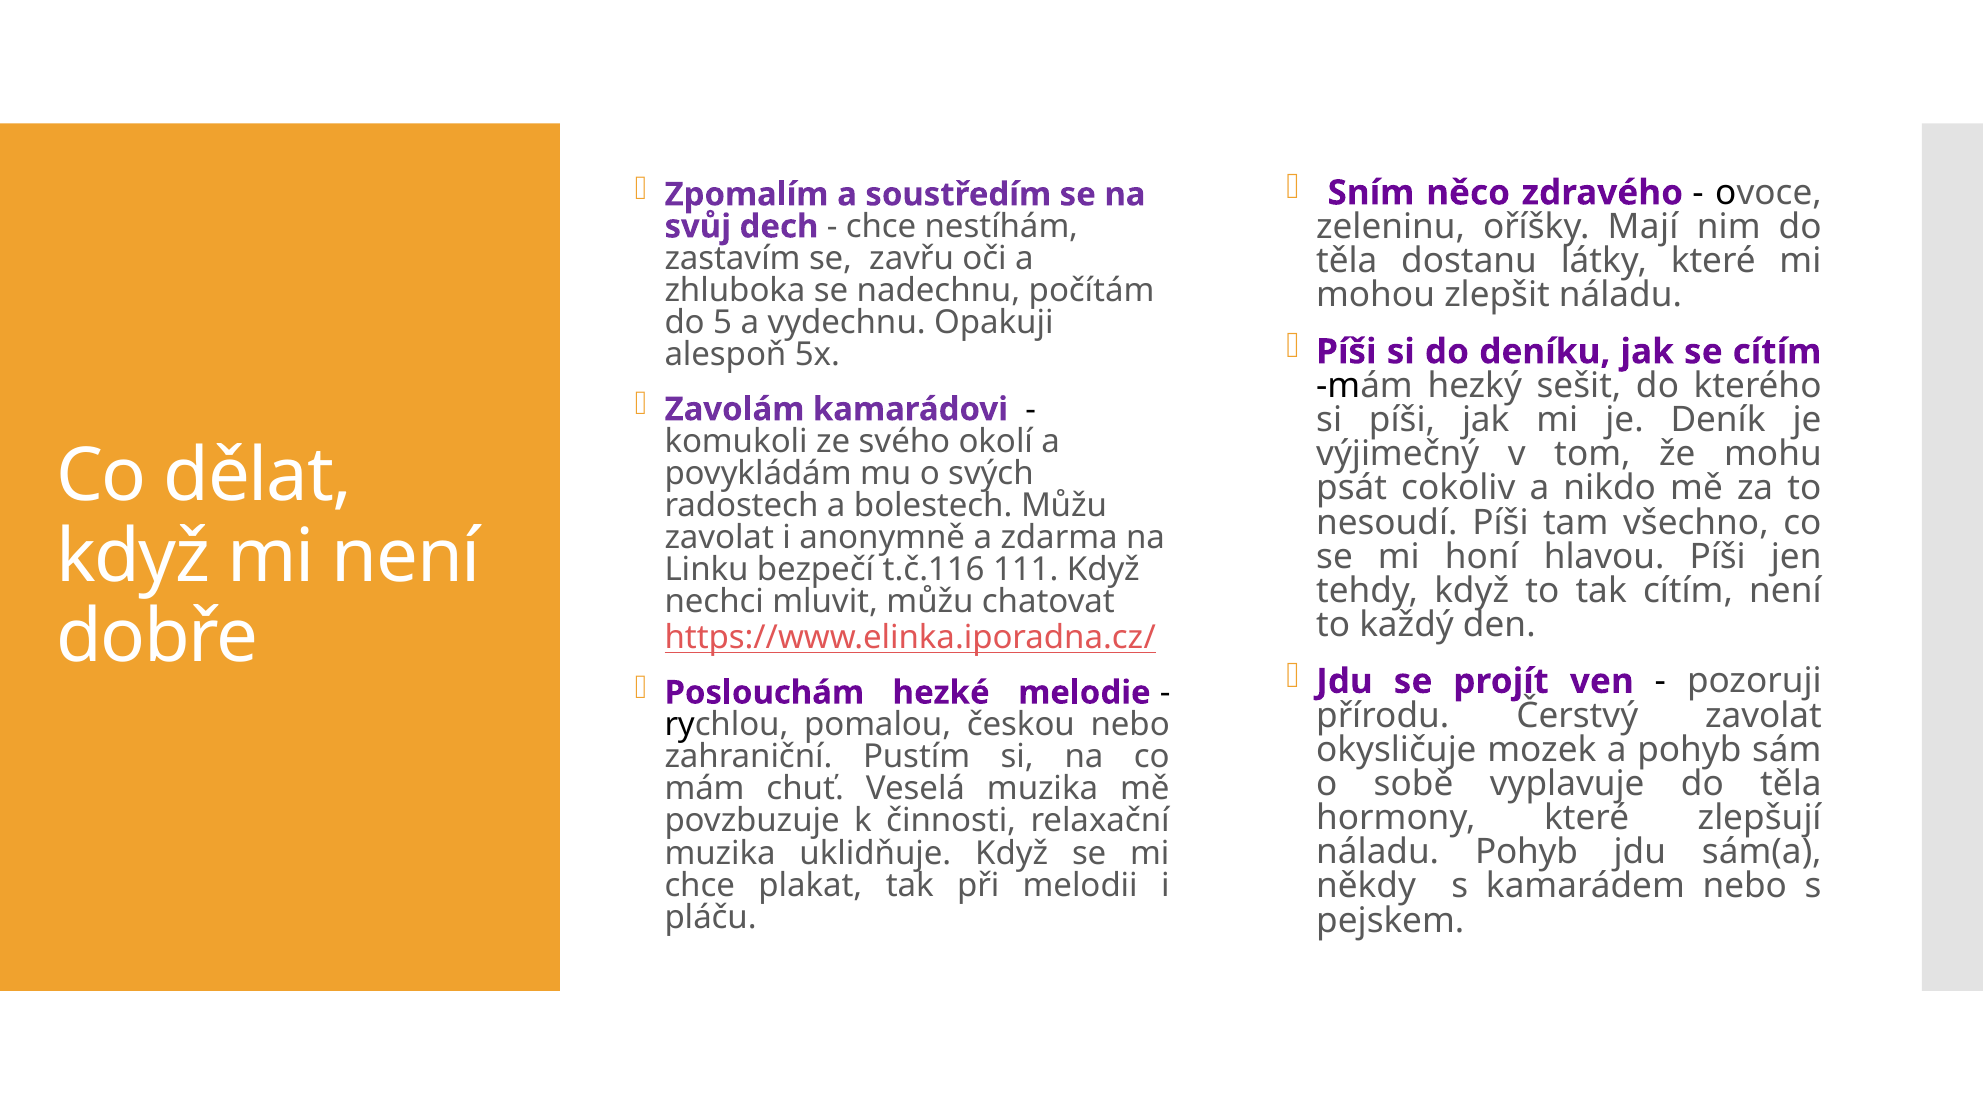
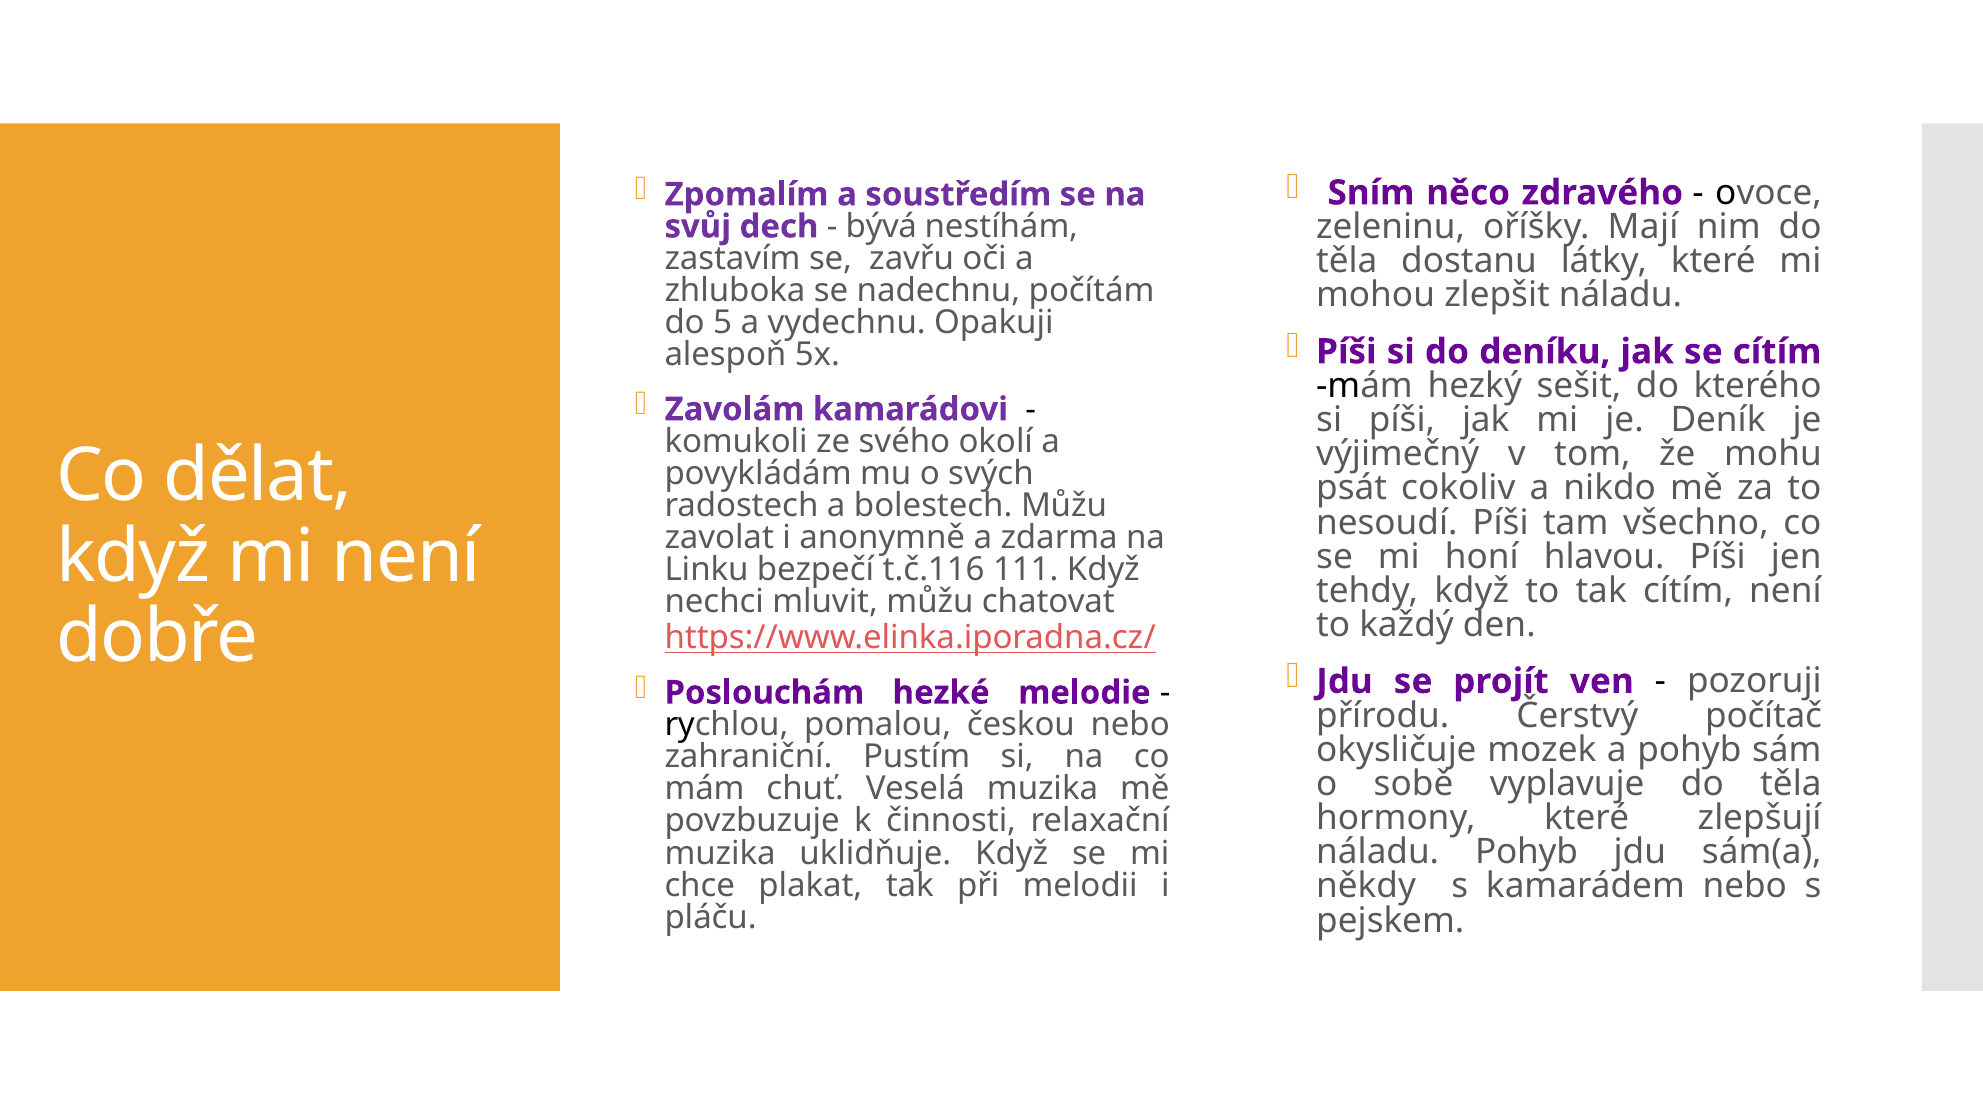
chce: chce -> bývá (881, 226)
Čerstvý zavolat: zavolat -> počítač (1764, 715)
